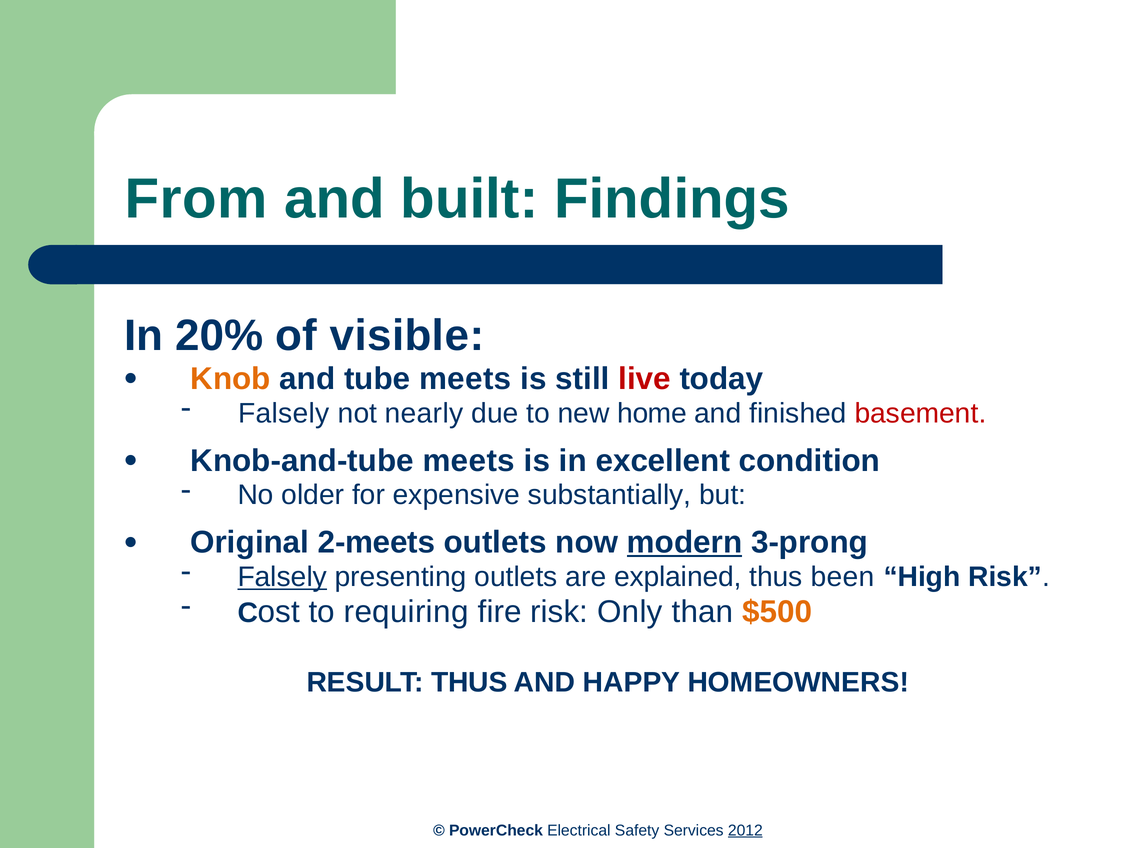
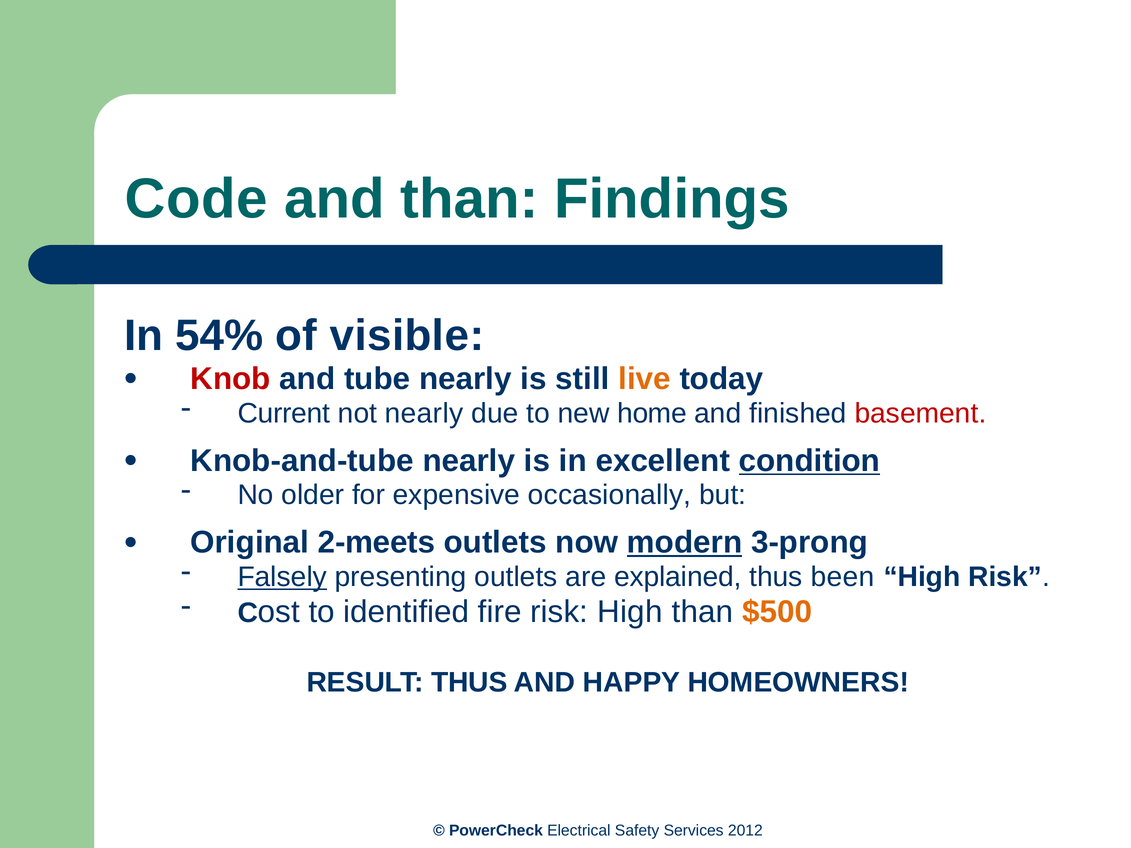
From: From -> Code (196, 199)
and built: built -> than (470, 199)
20%: 20% -> 54% (219, 336)
Knob colour: orange -> red (231, 379)
tube meets: meets -> nearly (465, 379)
live colour: red -> orange (645, 379)
Falsely: Falsely -> Current (284, 413)
Knob-and-tube meets: meets -> nearly (469, 461)
condition underline: none -> present (809, 461)
substantially: substantially -> occasionally (610, 495)
requiring: requiring -> identified (406, 612)
risk Only: Only -> High (630, 612)
2012 underline: present -> none (745, 831)
